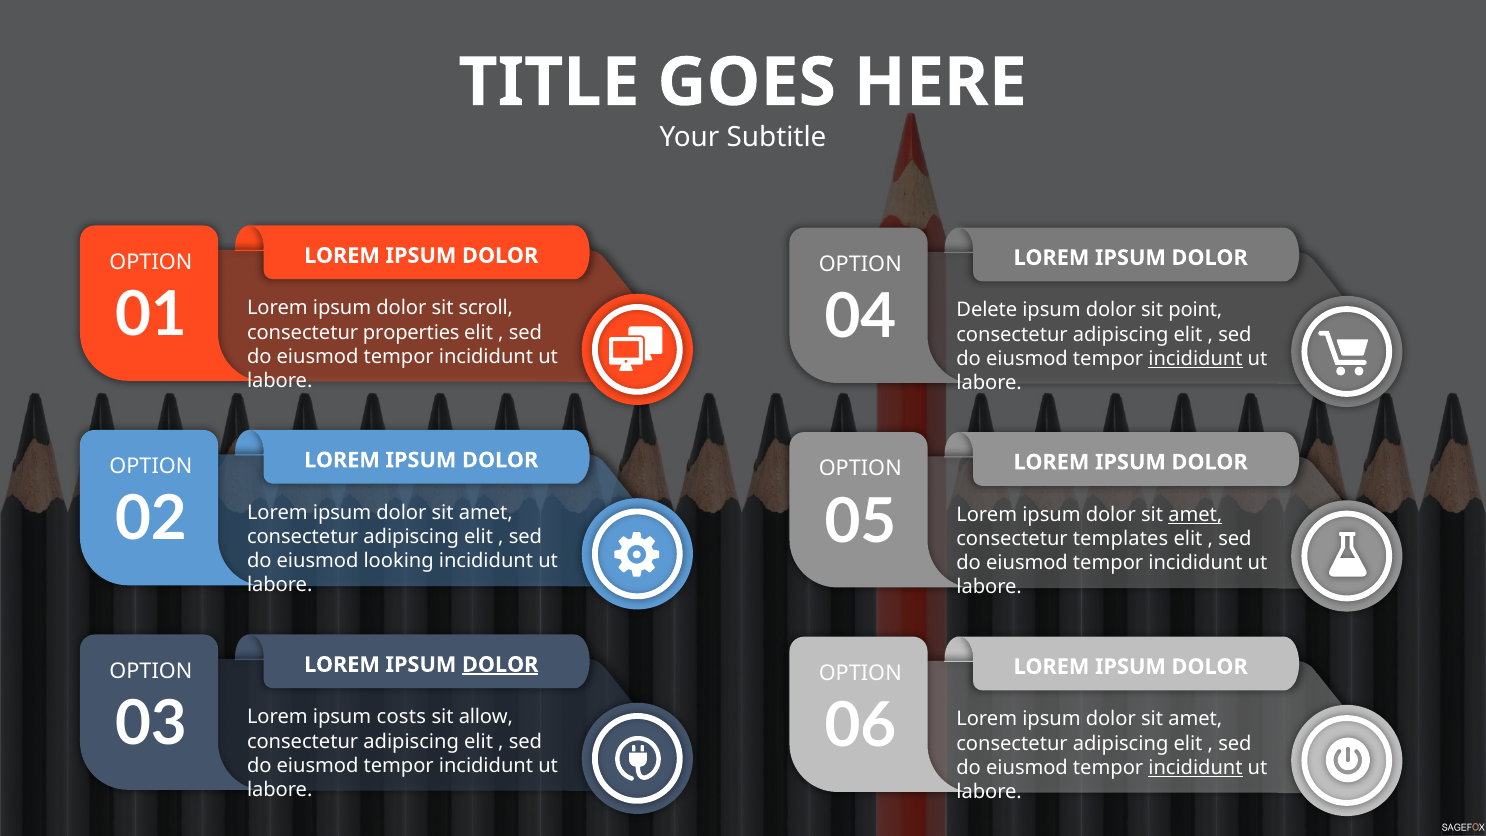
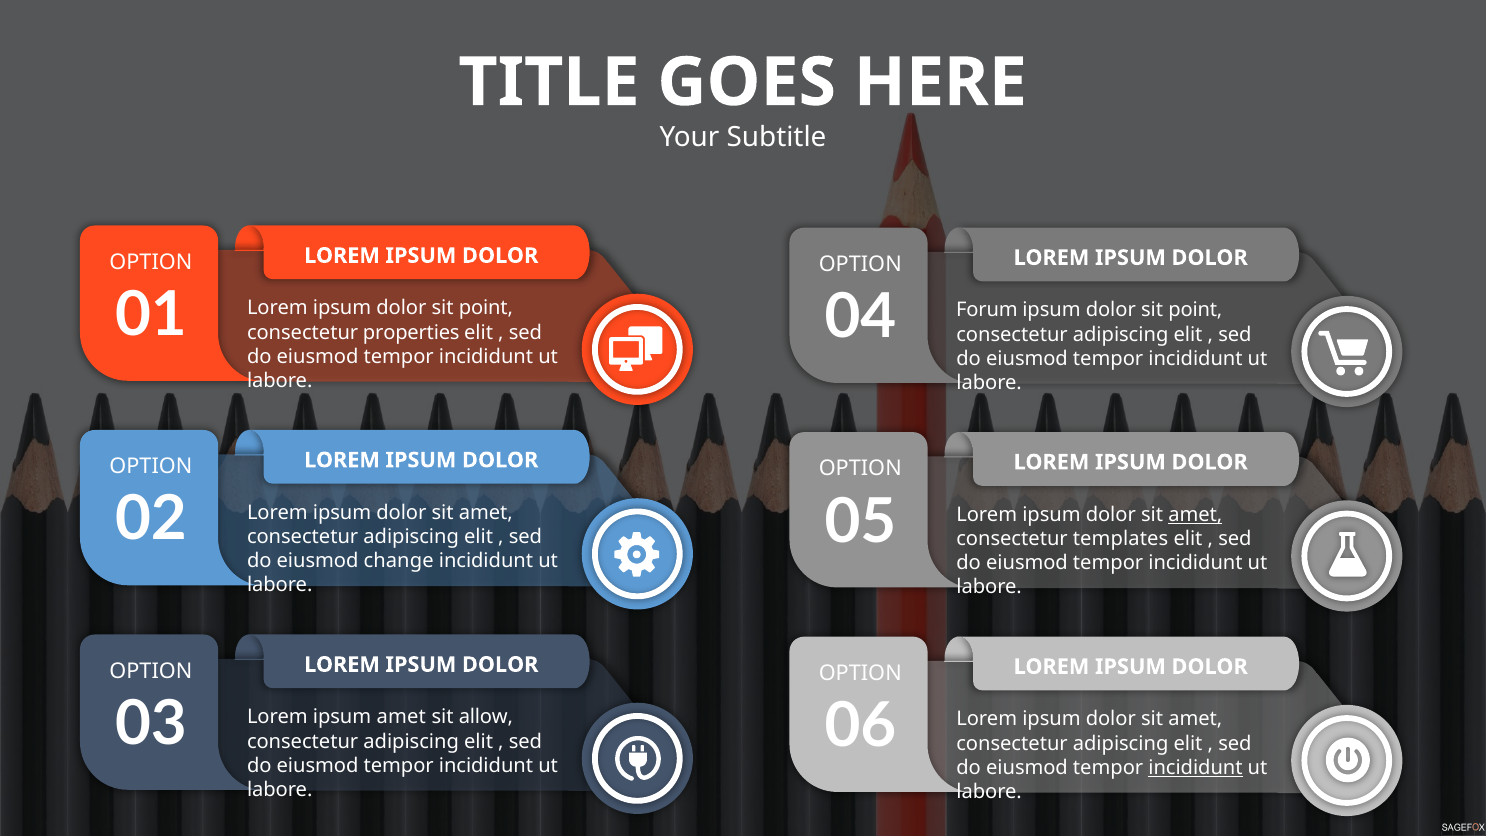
scroll: scroll -> point (486, 308)
Delete: Delete -> Forum (987, 310)
incididunt underline: present -> none (1195, 359)
looking: looking -> change (399, 561)
DOLOR underline: present -> none (500, 665)
ipsum costs: costs -> amet (401, 717)
